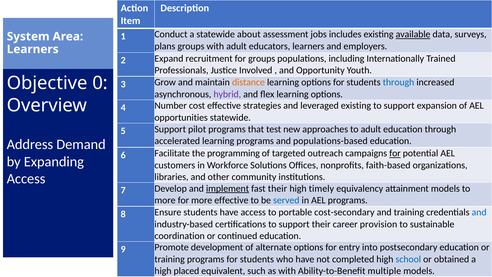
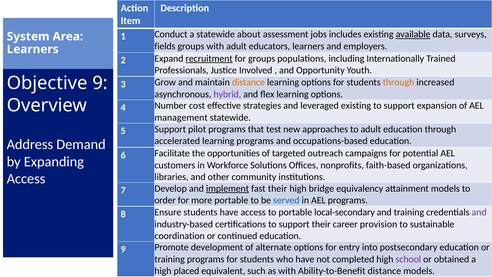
plans: plans -> fields (165, 46)
recruitment underline: none -> present (209, 58)
Objective 0: 0 -> 9 (100, 83)
through colour: blue -> orange (399, 82)
opportunities: opportunities -> management (181, 117)
populations-based: populations-based -> occupations-based (330, 141)
programming: programming -> opportunities (233, 153)
for underline: present -> none (395, 153)
timely: timely -> bridge (321, 188)
more: more -> order (165, 200)
more effective: effective -> portable (231, 200)
cost-secondary: cost-secondary -> local-secondary (344, 212)
and colour: blue -> purple (479, 212)
school colour: blue -> purple (408, 259)
Ability-to-Benefit multiple: multiple -> distance (384, 271)
